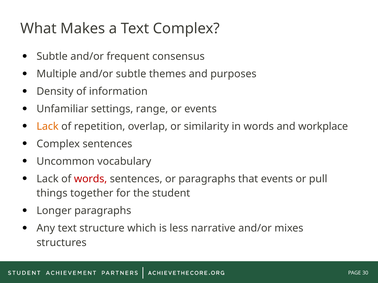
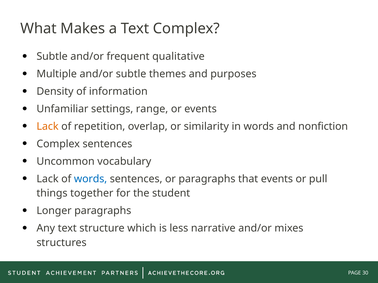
consensus: consensus -> qualitative (178, 57)
workplace: workplace -> nonfiction (323, 127)
words colour: red -> blue (91, 179)
